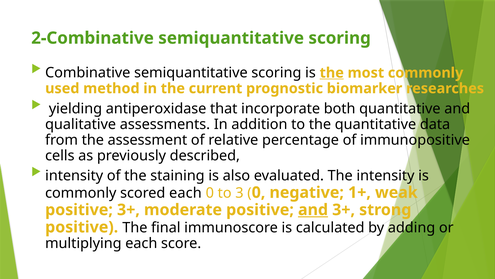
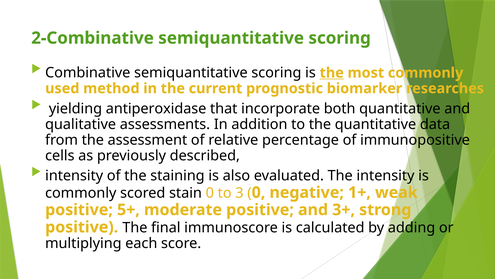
scored each: each -> stain (185, 193)
positive 3+: 3+ -> 5+ (128, 209)
and underline: present -> none (313, 209)
